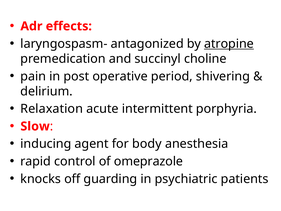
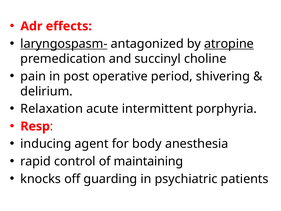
laryngospasm- underline: none -> present (64, 44)
Slow: Slow -> Resp (35, 126)
omeprazole: omeprazole -> maintaining (149, 161)
